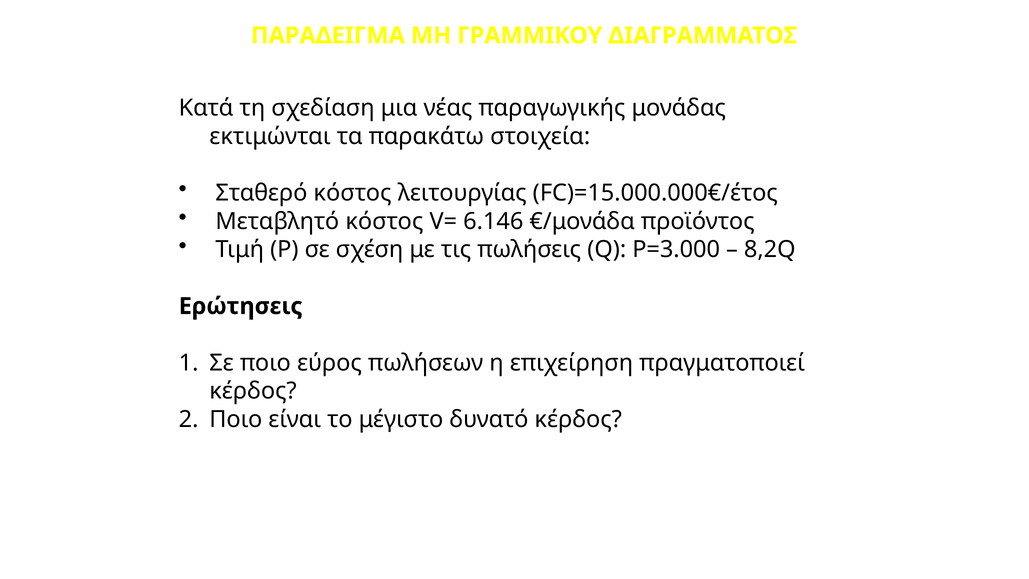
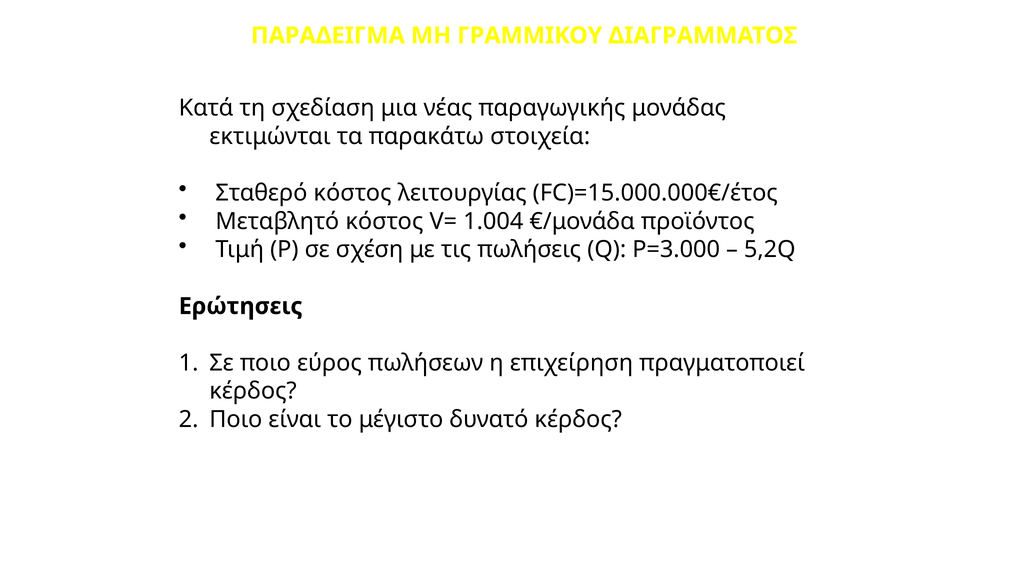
6.146: 6.146 -> 1.004 (493, 221)
8,2Q: 8,2Q -> 5,2Q (770, 250)
